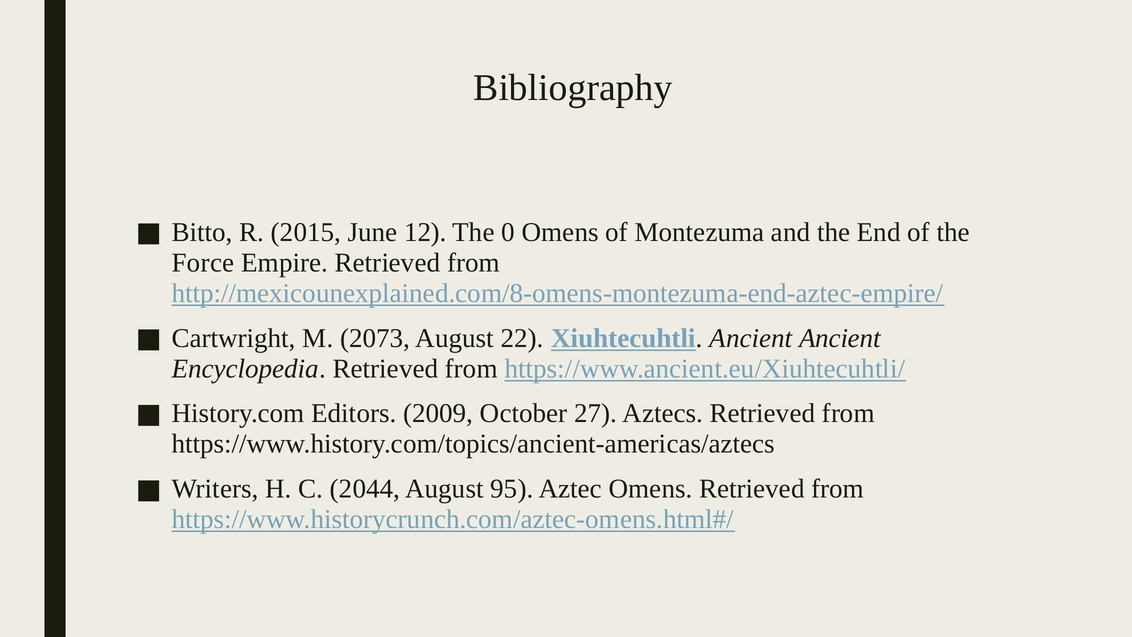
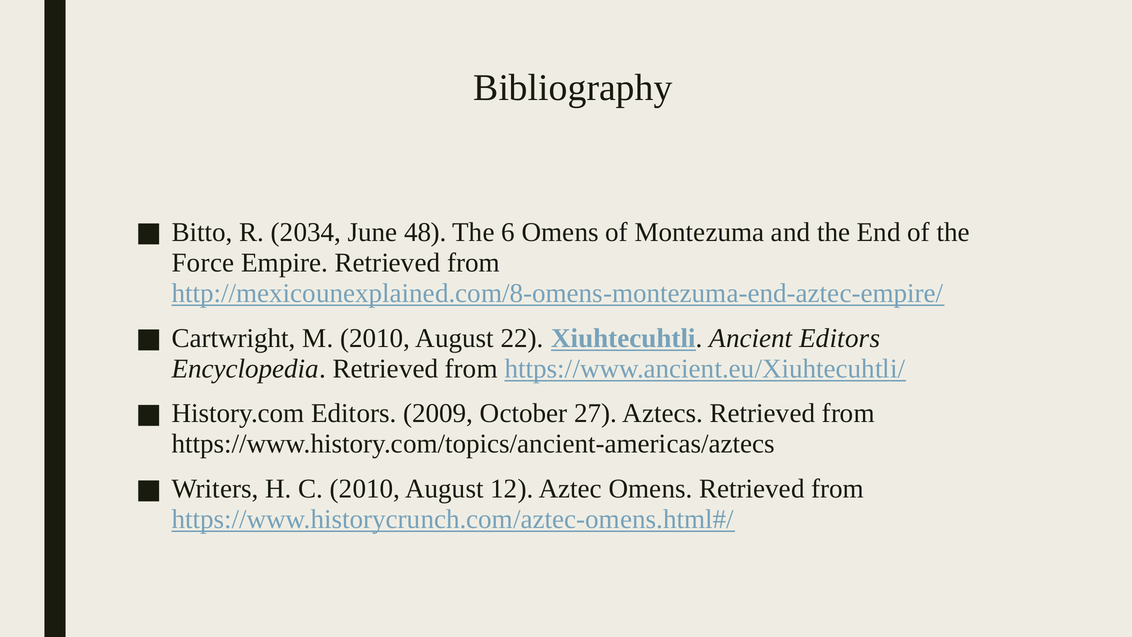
2015: 2015 -> 2034 (306, 232)
12: 12 -> 48 (425, 232)
0: 0 -> 6 (508, 232)
M 2073: 2073 -> 2010 (375, 338)
Ancient Ancient: Ancient -> Editors (840, 338)
C 2044: 2044 -> 2010 (365, 489)
95: 95 -> 12 (512, 489)
